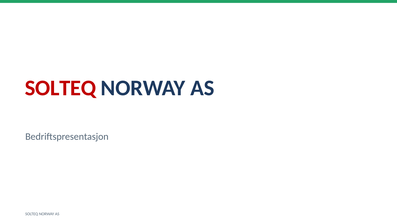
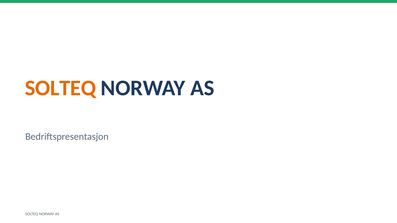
SOLTEQ colour: red -> orange (61, 88)
